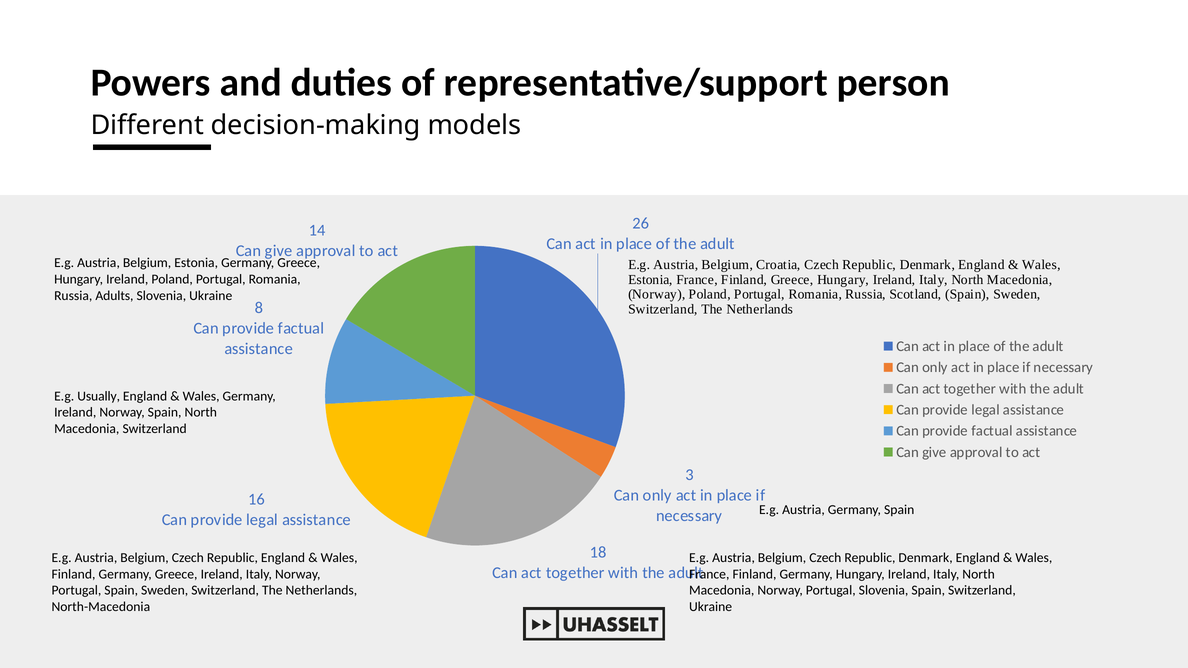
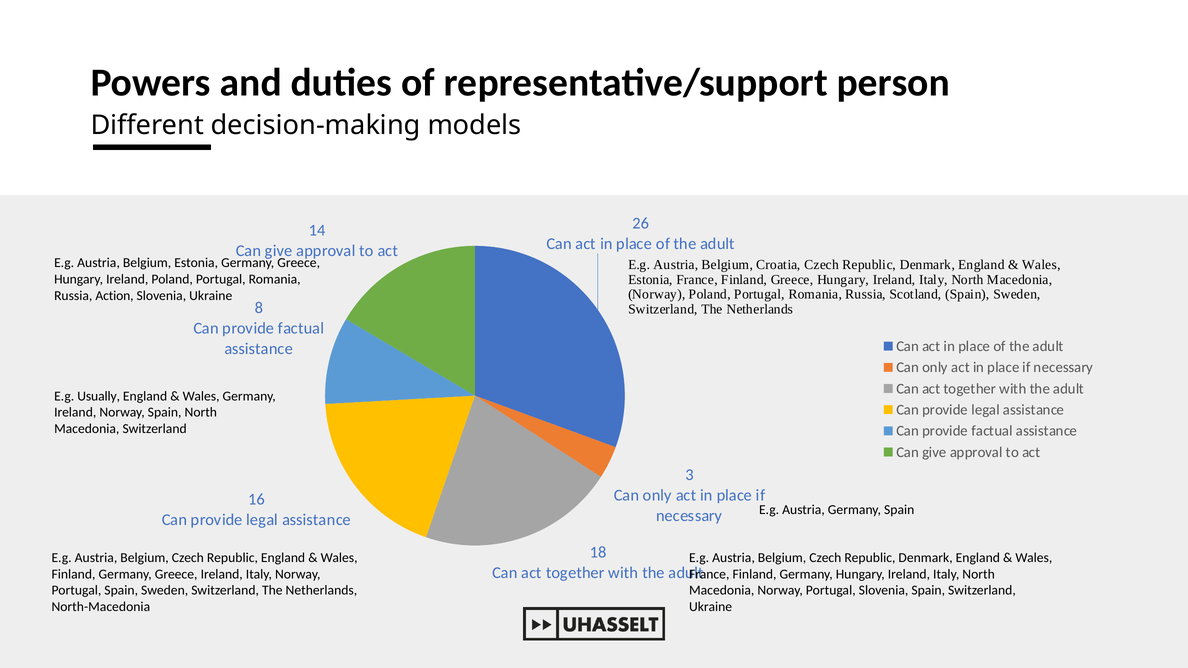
Adults: Adults -> Action (115, 296)
